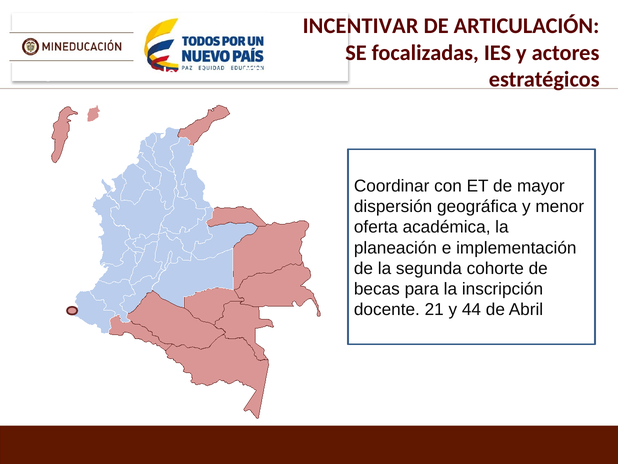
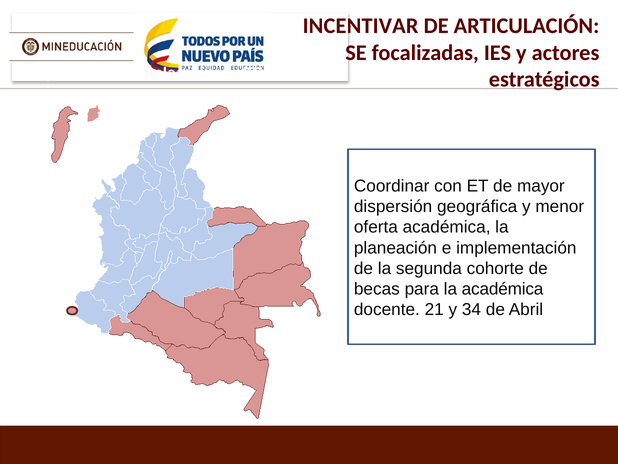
la inscripción: inscripción -> académica (503, 289)
44: 44 -> 34 (471, 309)
